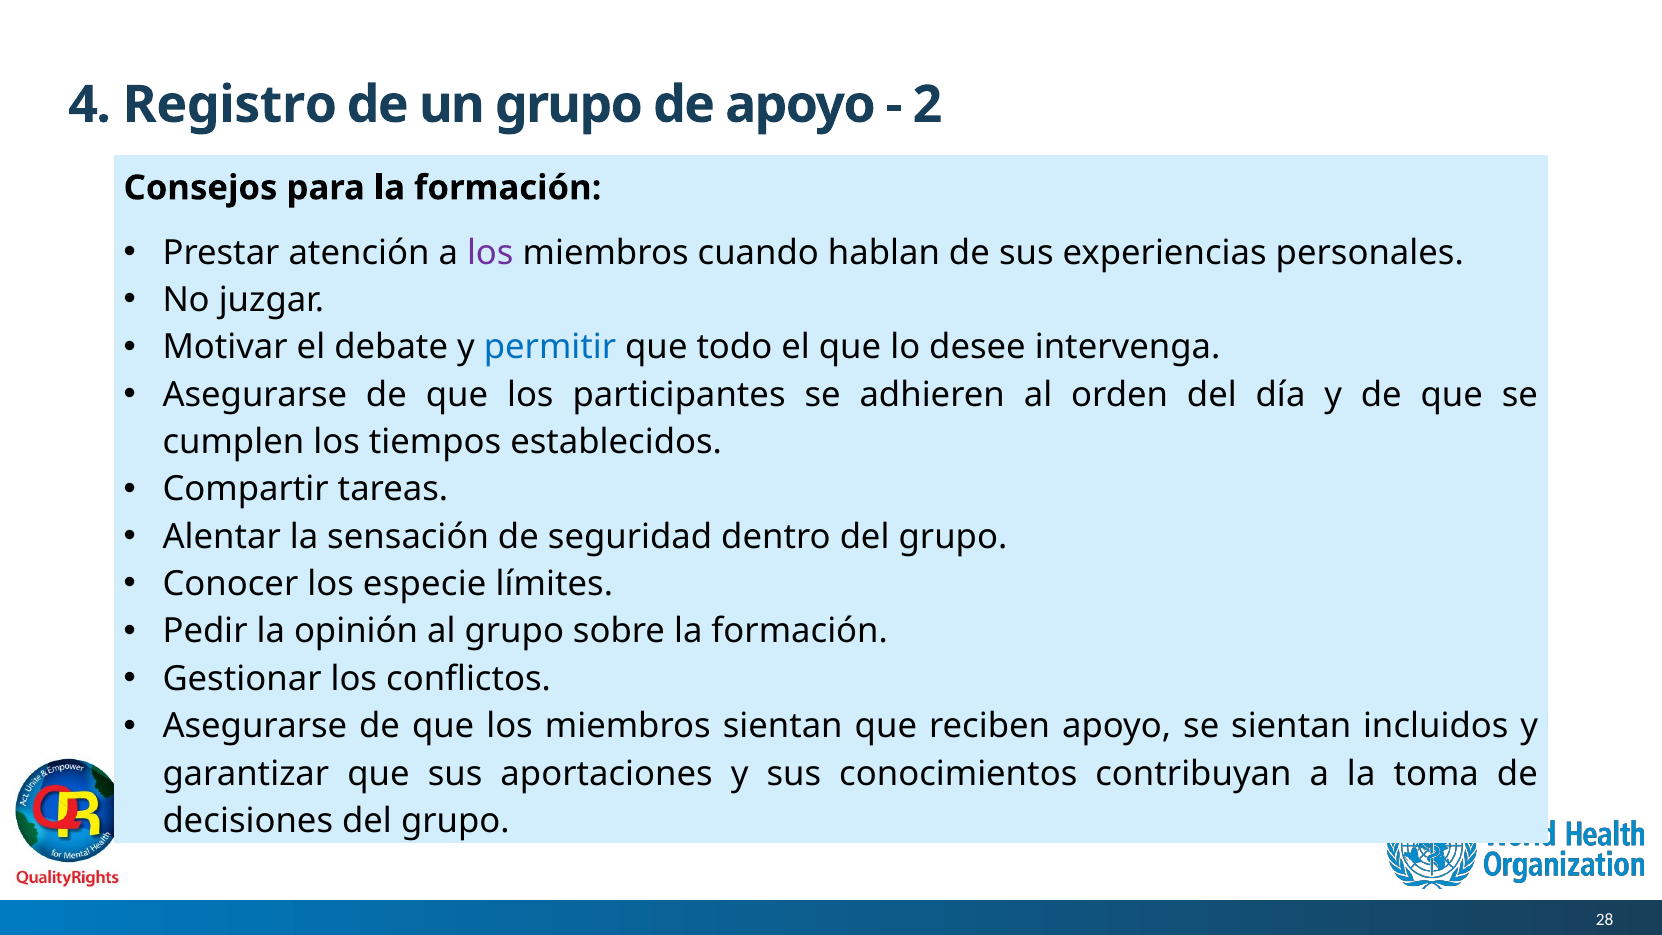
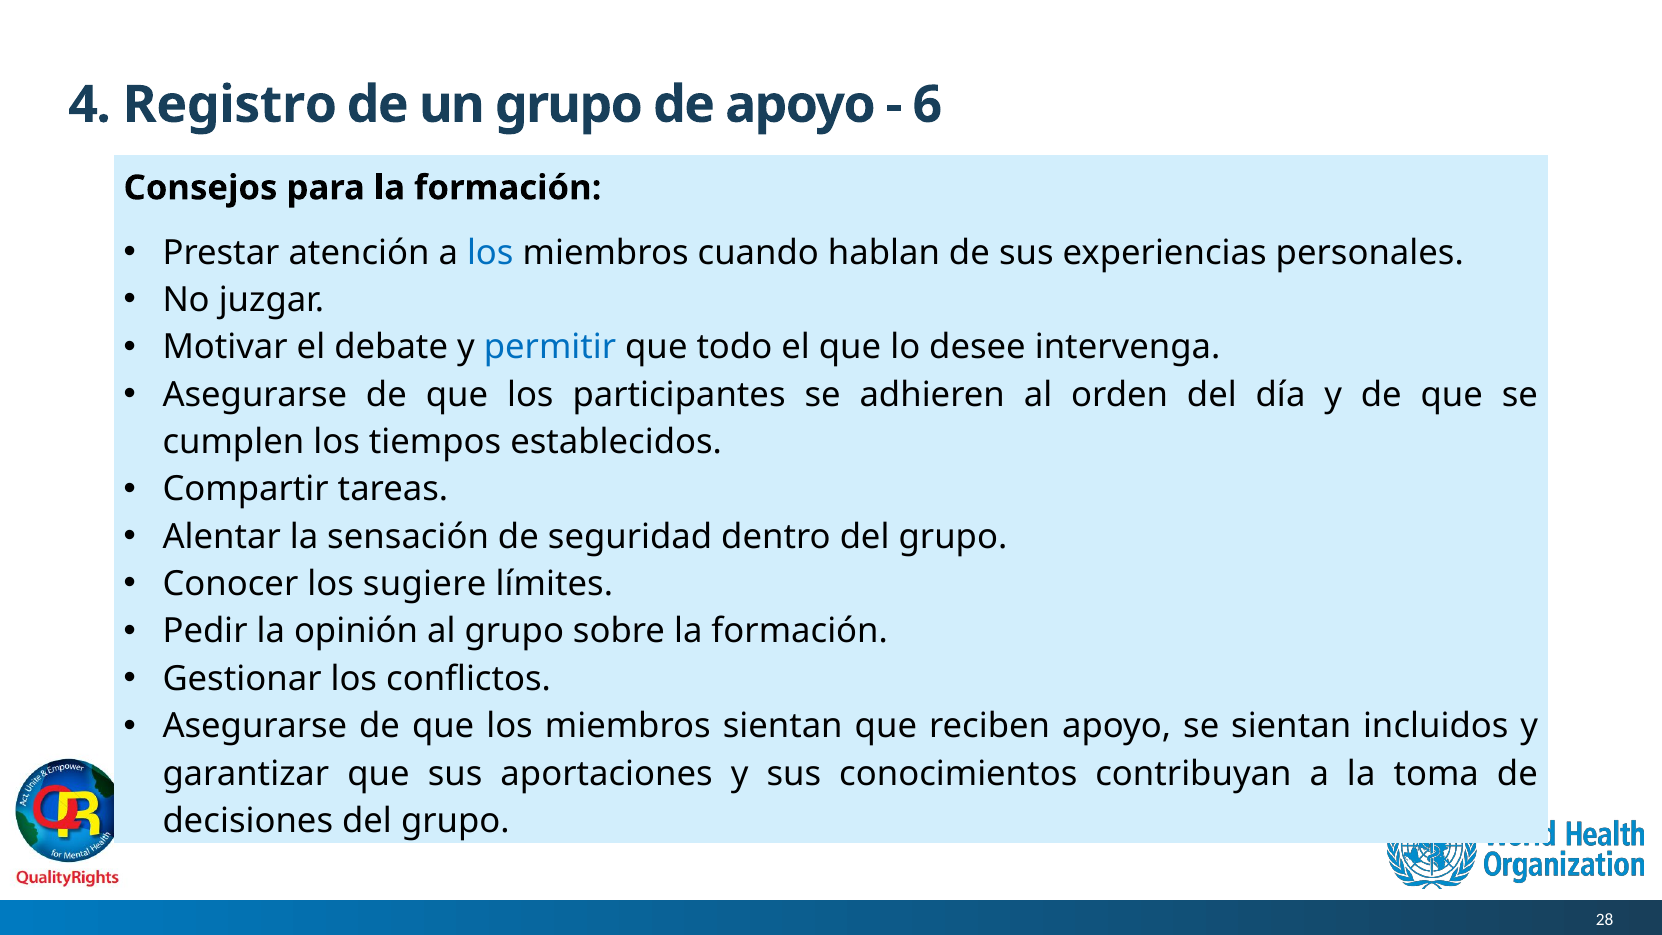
2: 2 -> 6 (927, 105)
los colour: purple -> blue (490, 253)
especie: especie -> sugiere (425, 584)
